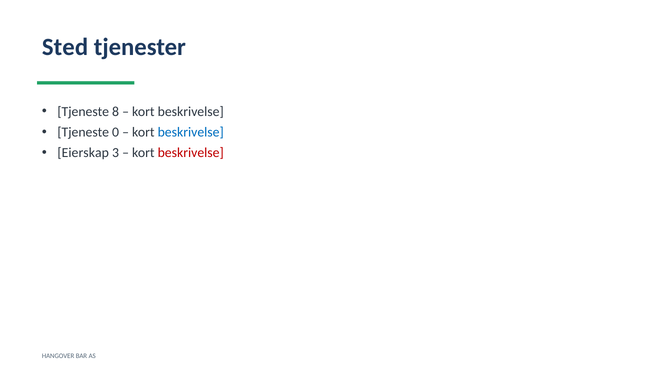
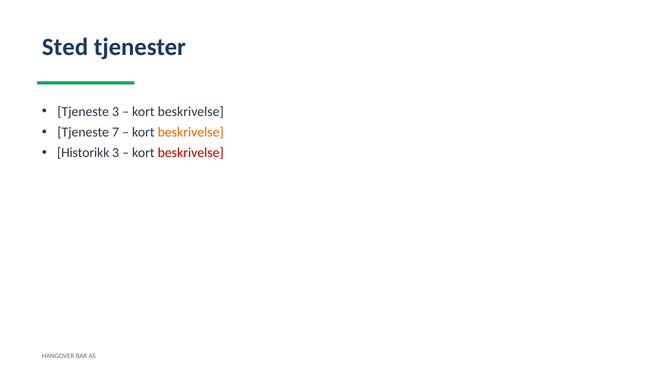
Tjeneste 8: 8 -> 3 (116, 112)
0: 0 -> 7 (116, 132)
beskrivelse colour: blue -> orange (191, 132)
Eierskap: Eierskap -> Historikk (83, 153)
